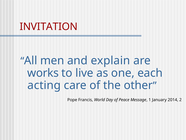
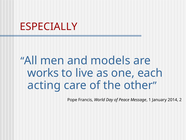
INVITATION: INVITATION -> ESPECIALLY (49, 27)
explain: explain -> models (110, 60)
